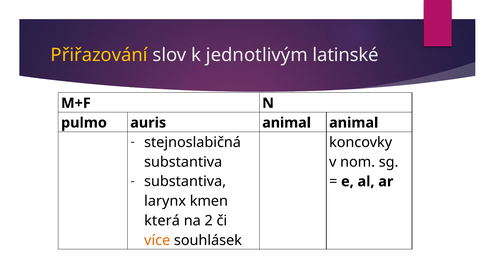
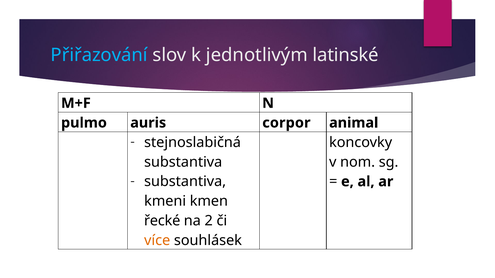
Přiřazování colour: yellow -> light blue (99, 55)
auris animal: animal -> corpor (286, 123)
larynx: larynx -> kmeni (165, 201)
která: která -> řecké (162, 221)
